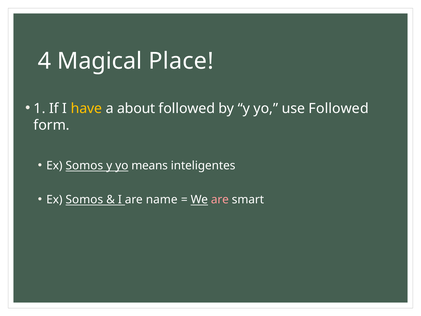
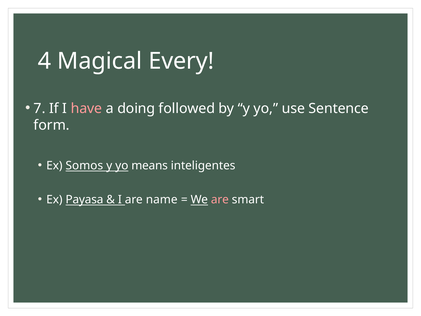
Place: Place -> Every (181, 61)
1: 1 -> 7 (40, 108)
have colour: yellow -> pink (86, 108)
about: about -> doing (136, 108)
use Followed: Followed -> Sentence (339, 108)
Somos: Somos -> Payasa (84, 199)
